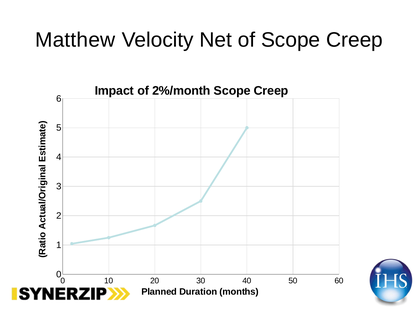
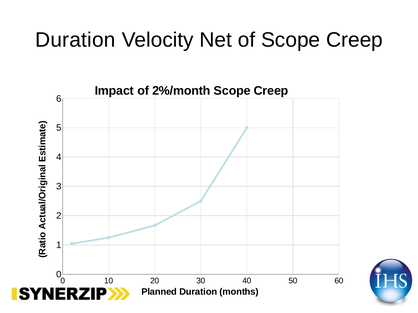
Matthew: Matthew -> Duration (75, 40)
